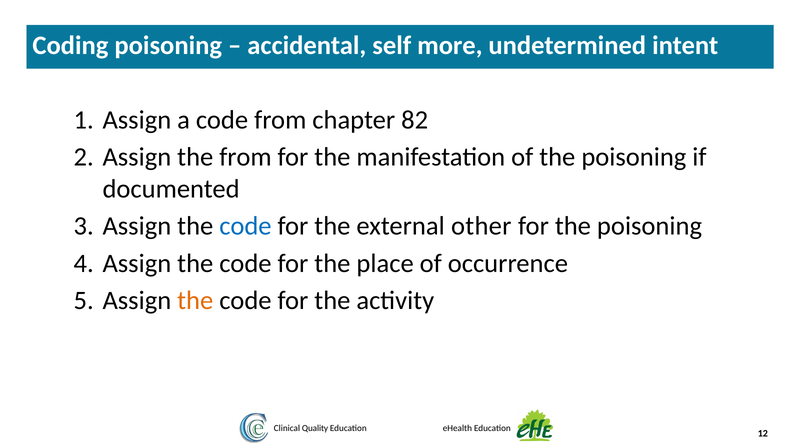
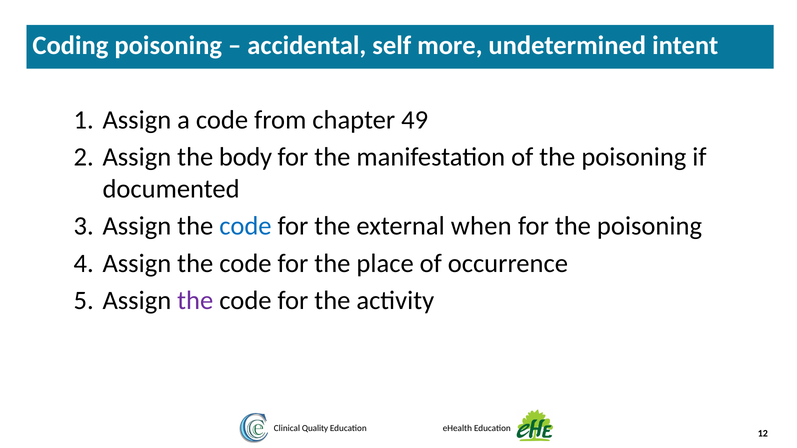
82: 82 -> 49 (415, 120)
the from: from -> body (246, 157)
other: other -> when (481, 226)
the colour: orange -> purple (195, 301)
